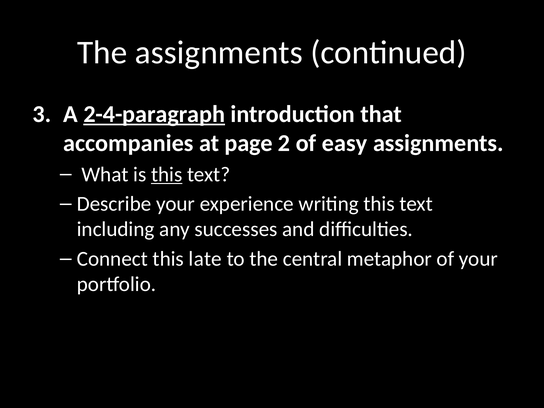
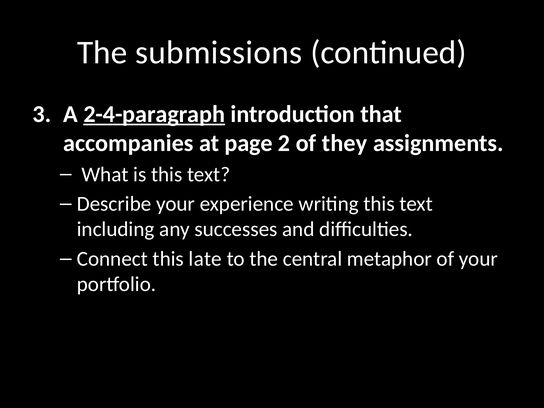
The assignments: assignments -> submissions (219, 53)
easy: easy -> they (345, 143)
this underline: present -> none (167, 174)
